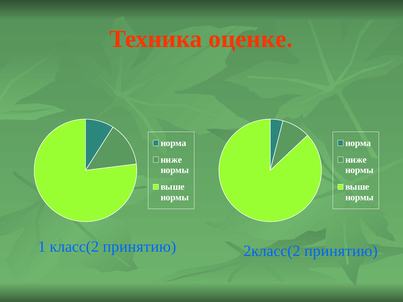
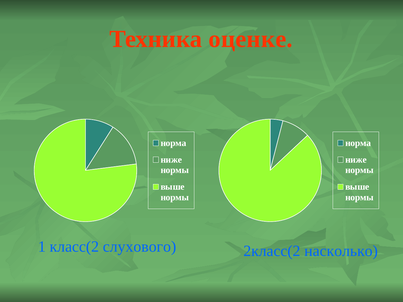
класс(2 принятию: принятию -> слухового (140, 247)
2класс(2 принятию: принятию -> насколько (341, 251)
